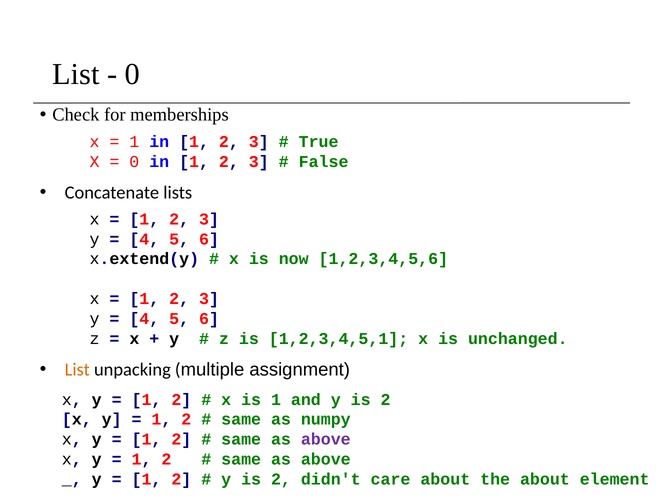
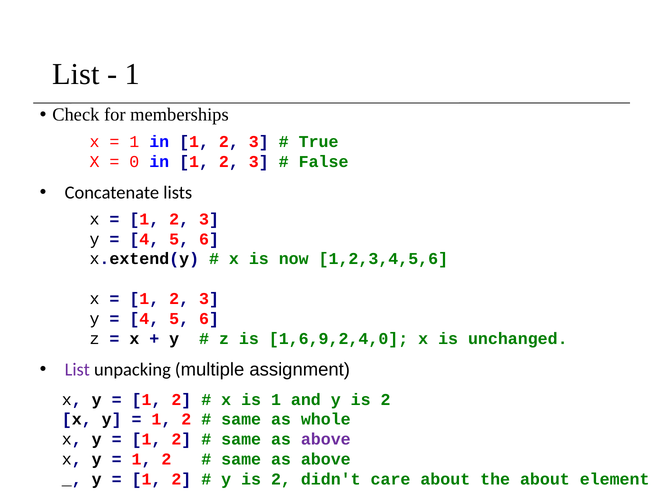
0: 0 -> 1 (132, 74)
1,2,3,4,5,1: 1,2,3,4,5,1 -> 1,6,9,2,4,0 (339, 339)
List colour: orange -> purple (77, 370)
numpy: numpy -> whole (326, 419)
